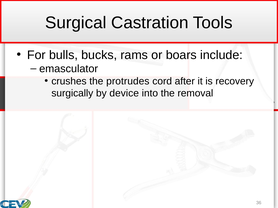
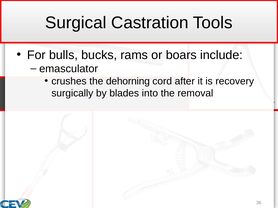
protrudes: protrudes -> dehorning (128, 81)
device: device -> blades (124, 93)
